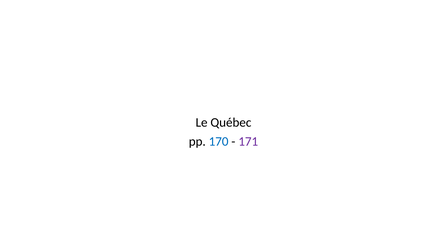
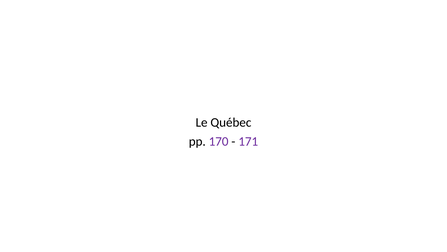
170 colour: blue -> purple (219, 141)
